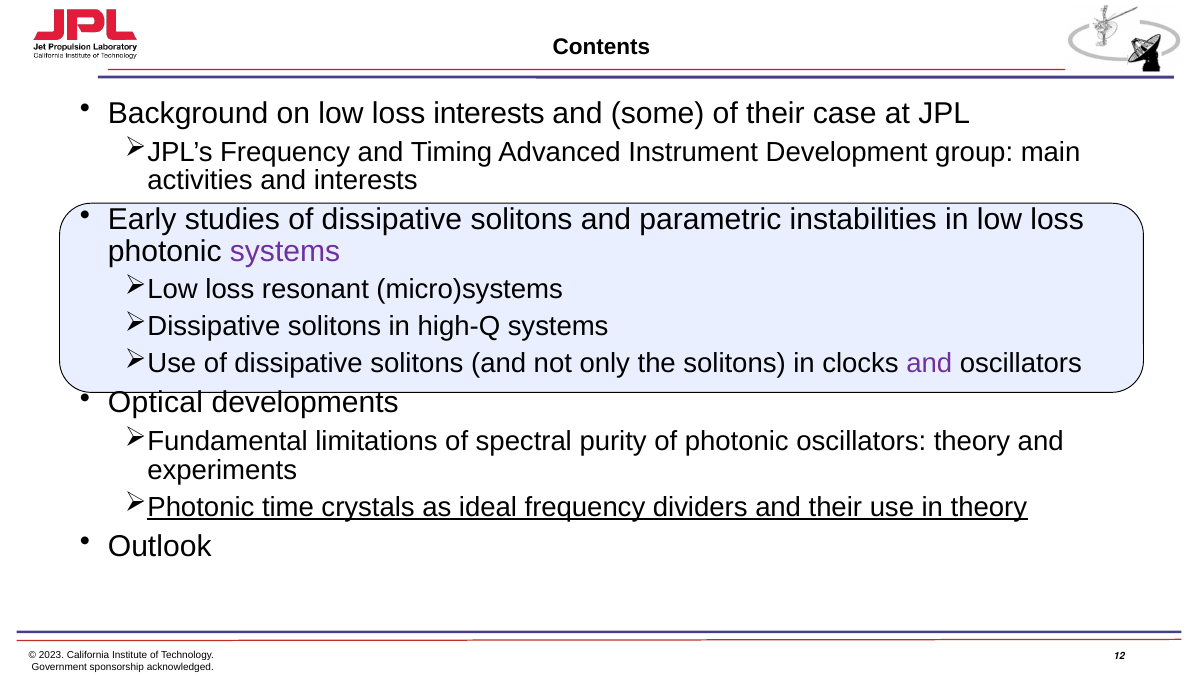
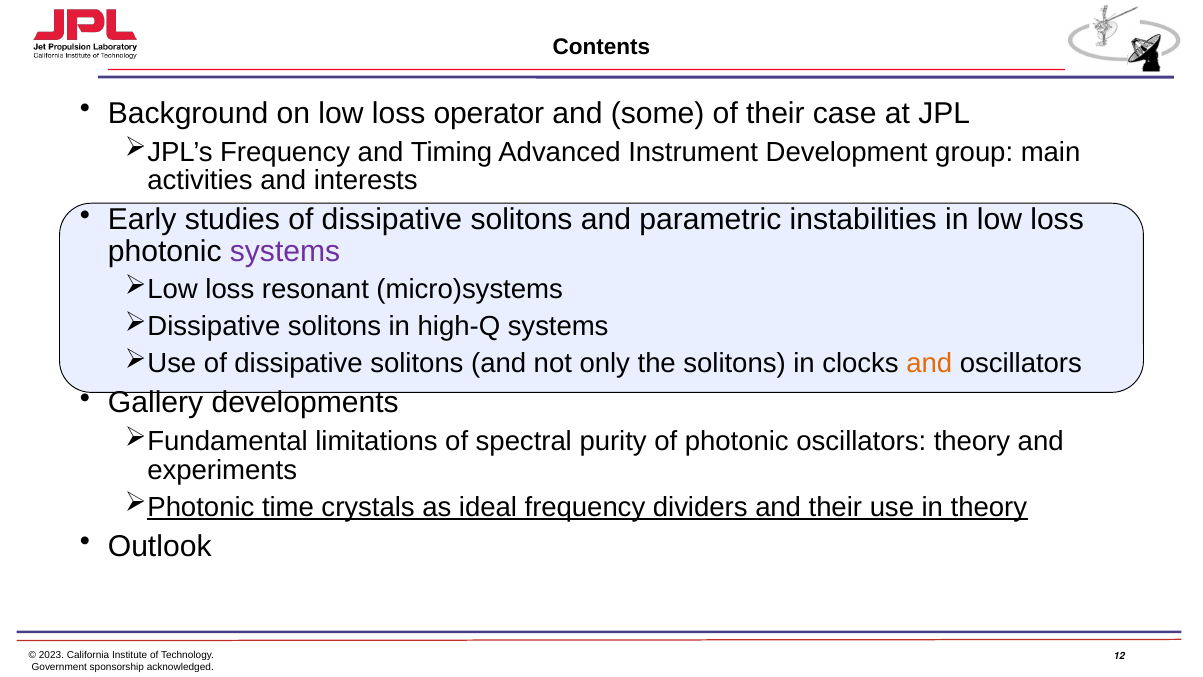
loss interests: interests -> operator (489, 113)
and colour: purple -> orange (929, 364)
Optical: Optical -> Gallery (156, 403)
